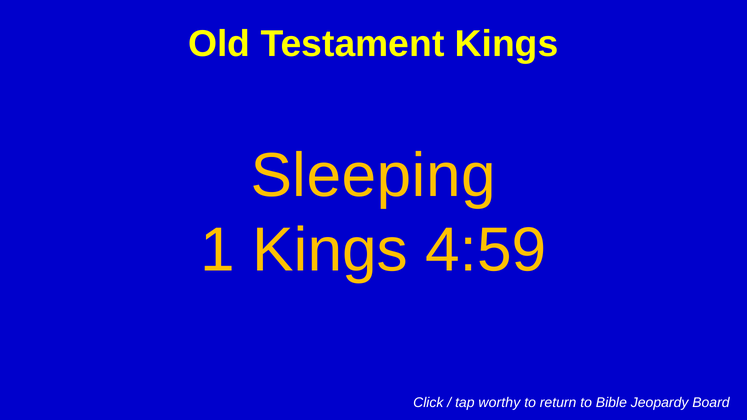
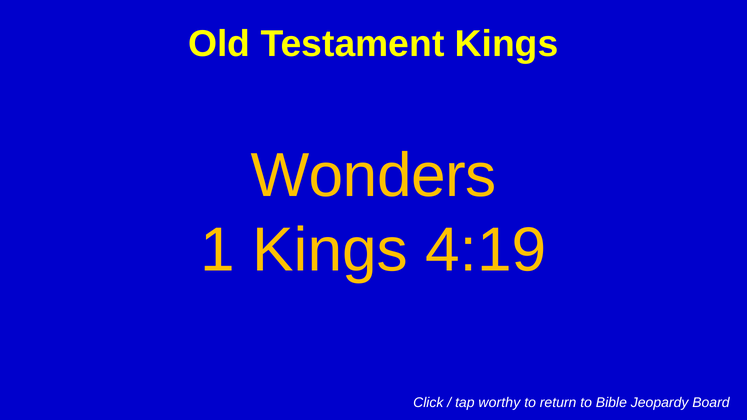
Sleeping: Sleeping -> Wonders (374, 176)
4:59: 4:59 -> 4:19 (486, 251)
